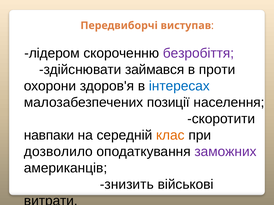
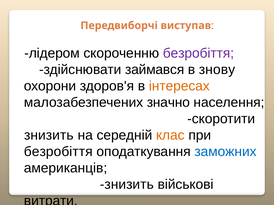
проти: проти -> знову (217, 70)
інтересах colour: blue -> orange (179, 86)
позиції: позиції -> значно (168, 103)
навпаки: навпаки -> знизить (49, 136)
дозволило: дозволило -> безробіття (58, 152)
заможних colour: purple -> blue (226, 152)
